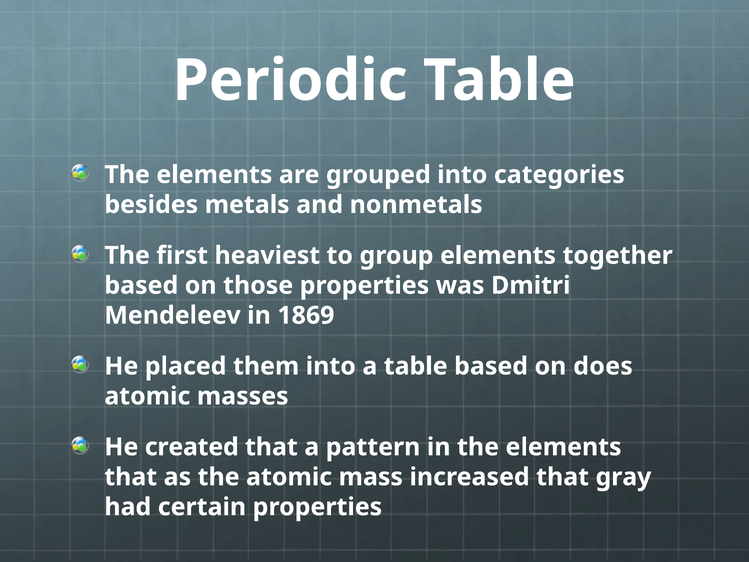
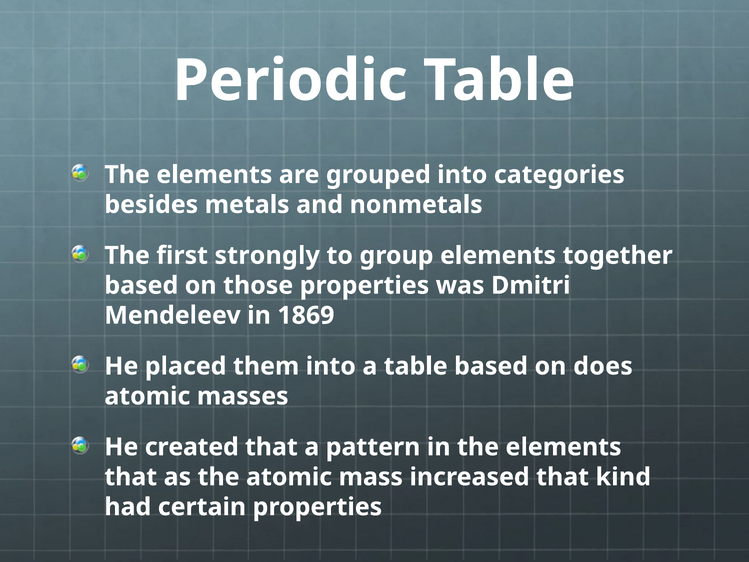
heaviest: heaviest -> strongly (267, 255)
gray: gray -> kind (623, 477)
